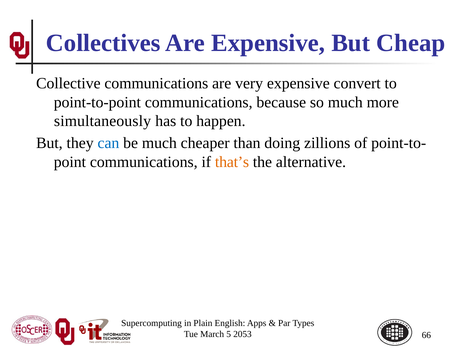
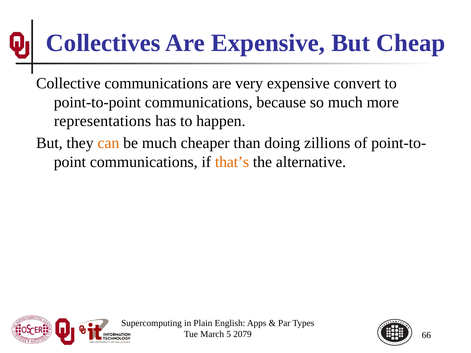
simultaneously: simultaneously -> representations (103, 121)
can colour: blue -> orange (108, 143)
2053: 2053 -> 2079 (242, 334)
